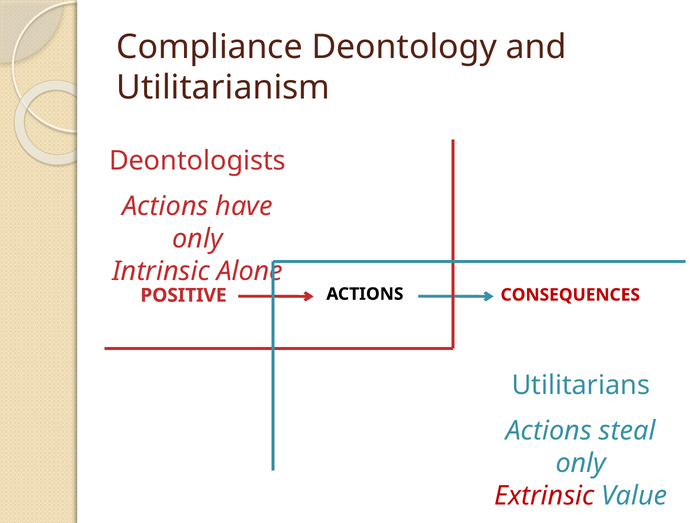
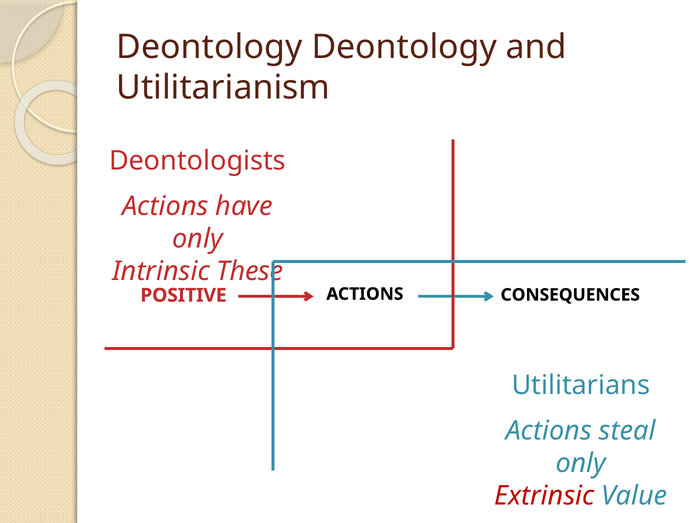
Compliance: Compliance -> Deontology (209, 47)
Alone: Alone -> These (250, 271)
CONSEQUENCES colour: red -> black (570, 295)
